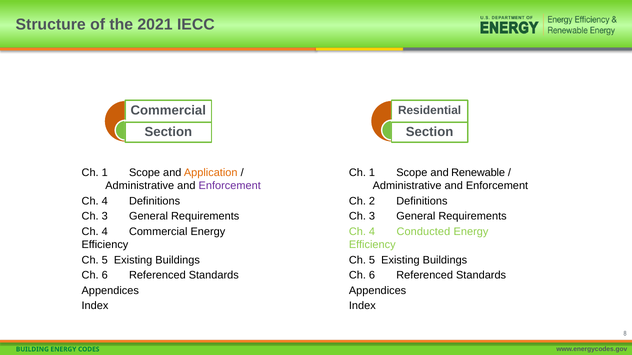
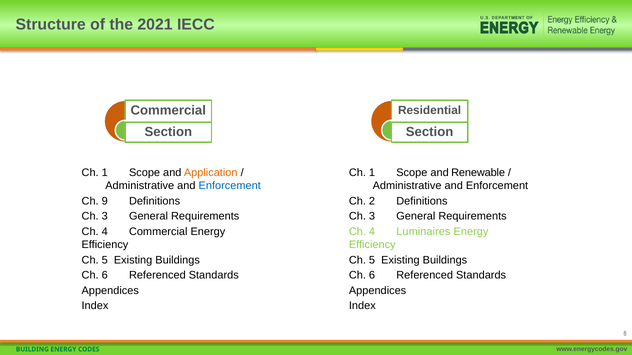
Enforcement colour: purple -> blue (230, 186)
4: 4 -> 9 (105, 201)
Conducted: Conducted -> Luminaires (423, 232)
